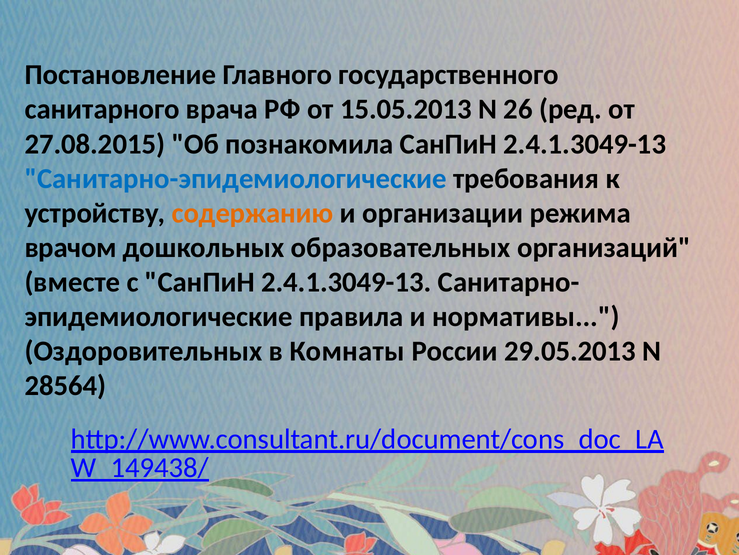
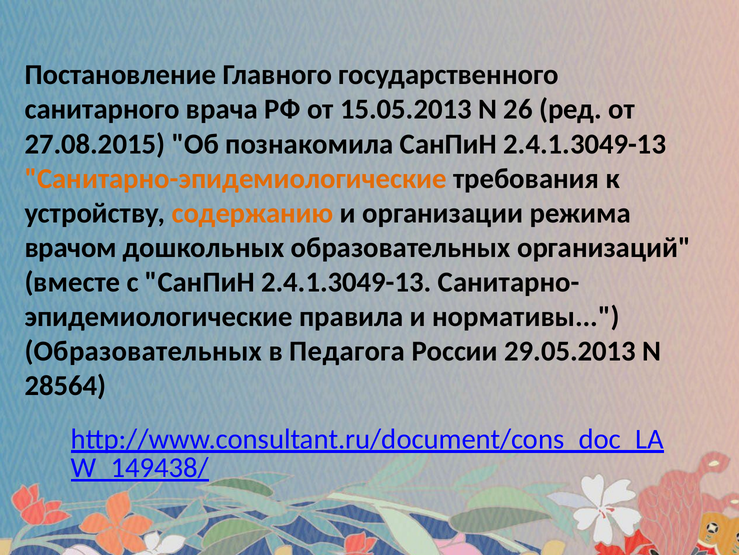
Санитарно-эпидемиологические colour: blue -> orange (236, 178)
Оздоровительных: Оздоровительных -> Образовательных (143, 351)
Комнаты: Комнаты -> Педагога (347, 351)
